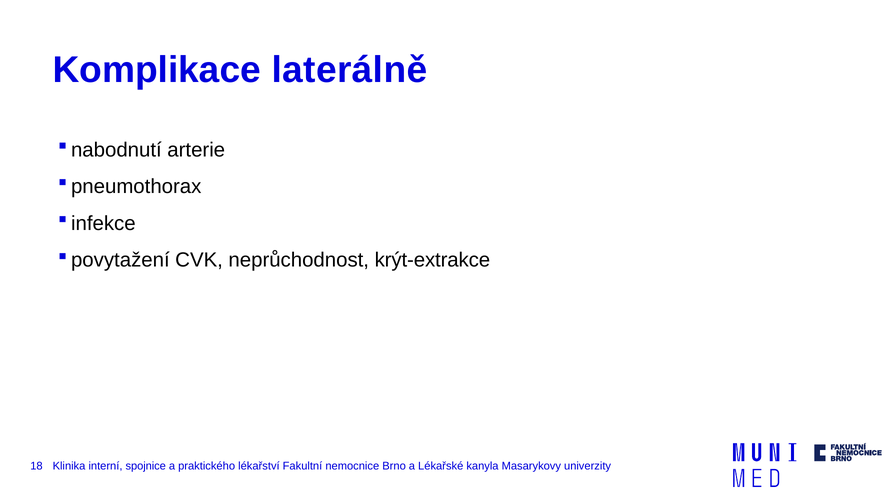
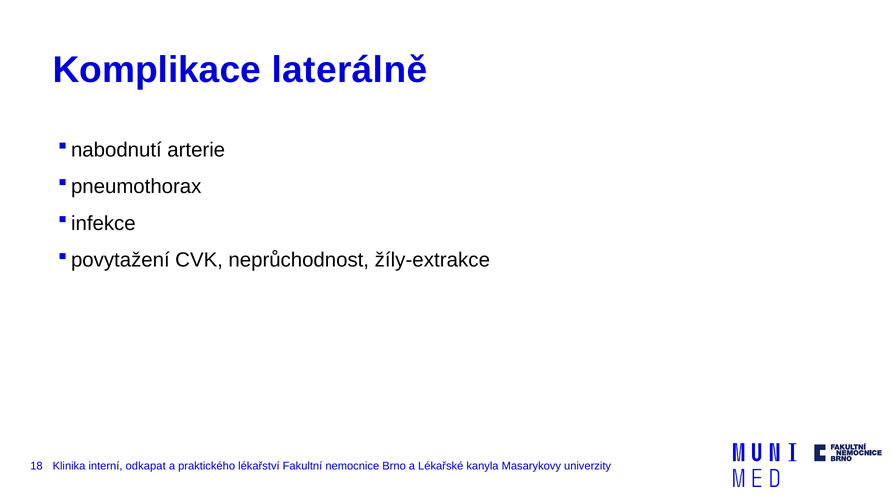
krýt-extrakce: krýt-extrakce -> žíly-extrakce (432, 260)
spojnice: spojnice -> odkapat (146, 466)
